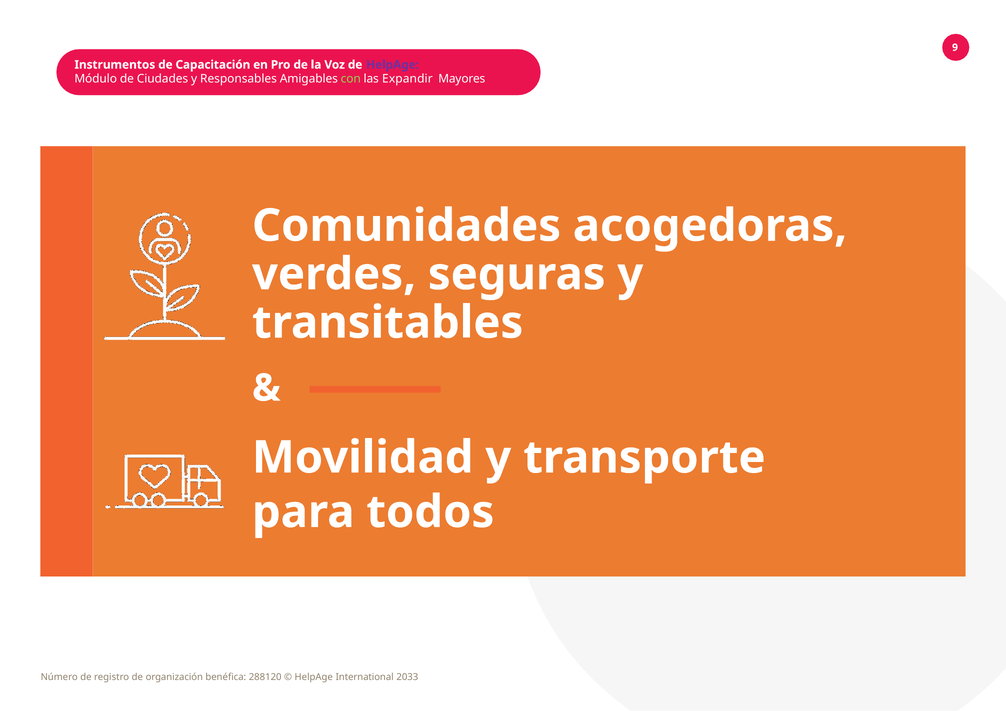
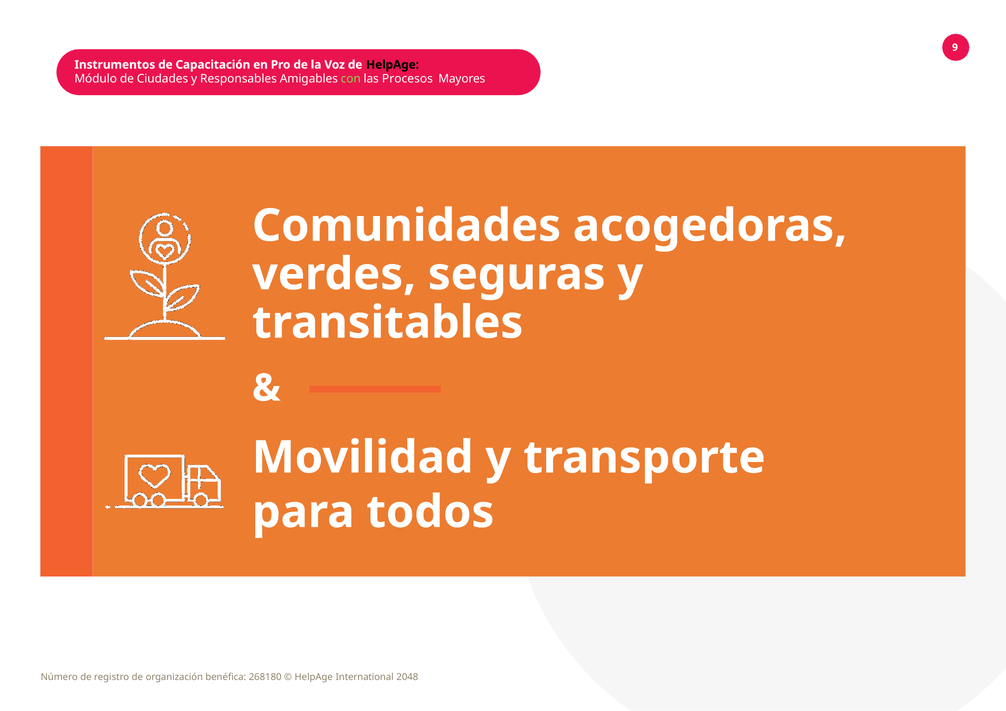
HelpAge colour: purple -> black (393, 65)
Expandir: Expandir -> Procesos (407, 79)
288120: 288120 -> 268180 (265, 678)
2033: 2033 -> 2048 (407, 678)
